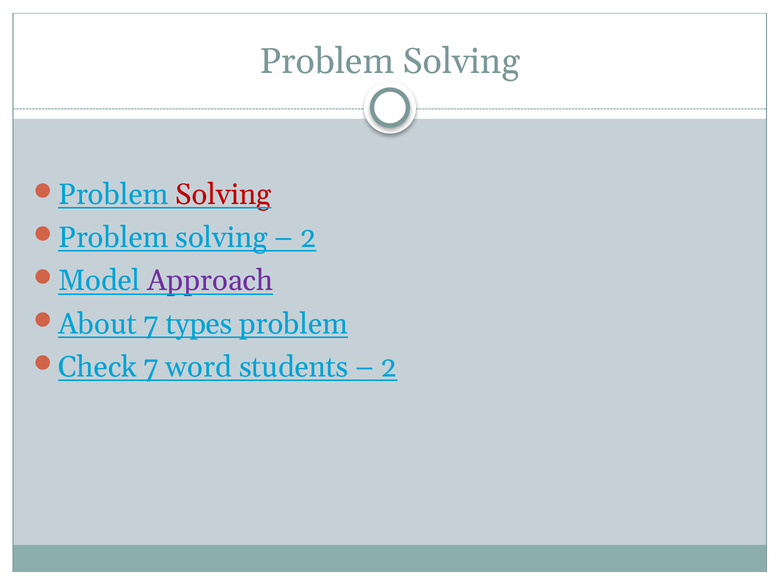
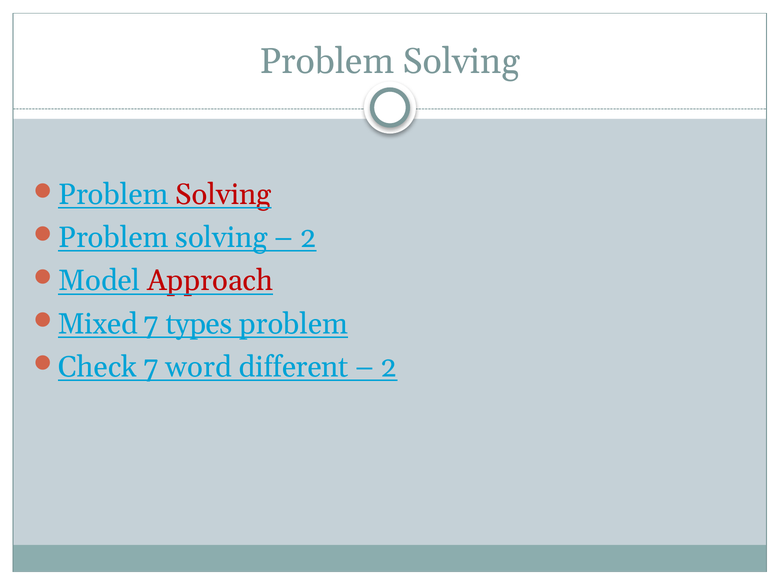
Approach colour: purple -> red (210, 281)
About: About -> Mixed (98, 324)
students: students -> different (294, 367)
